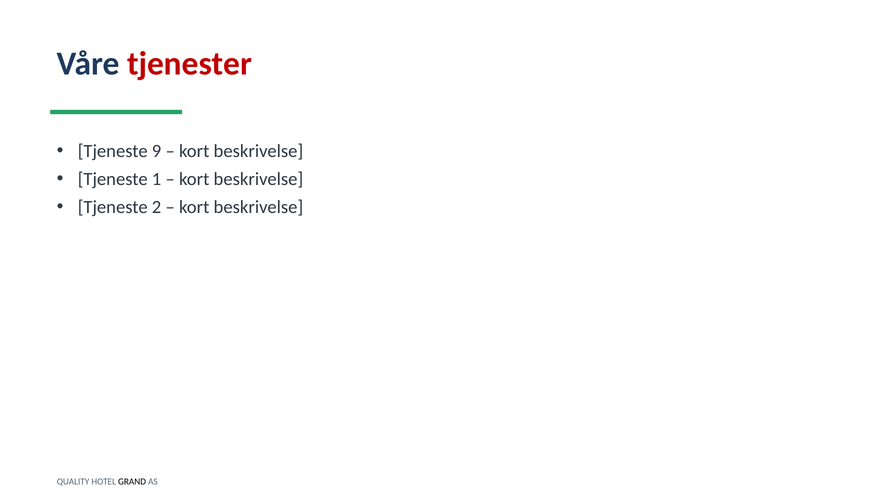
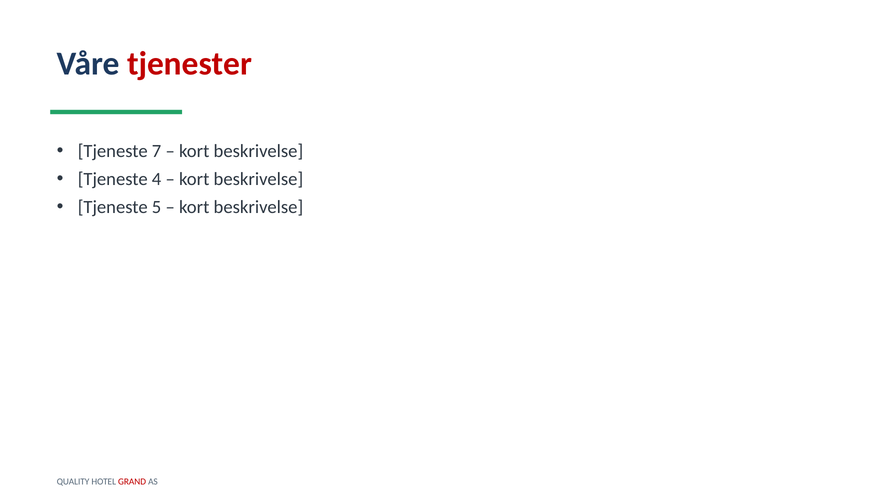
9: 9 -> 7 (157, 151)
1: 1 -> 4 (157, 179)
2: 2 -> 5 (157, 207)
GRAND colour: black -> red (132, 482)
